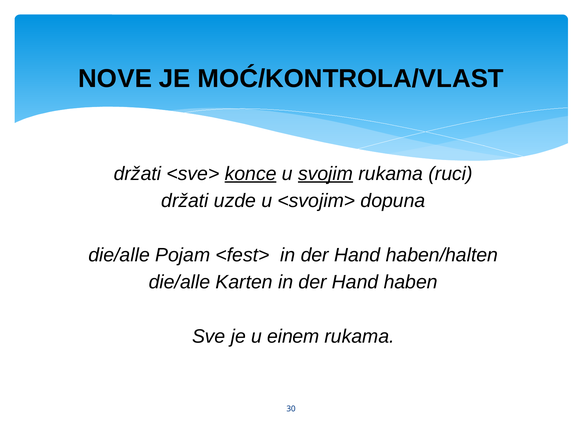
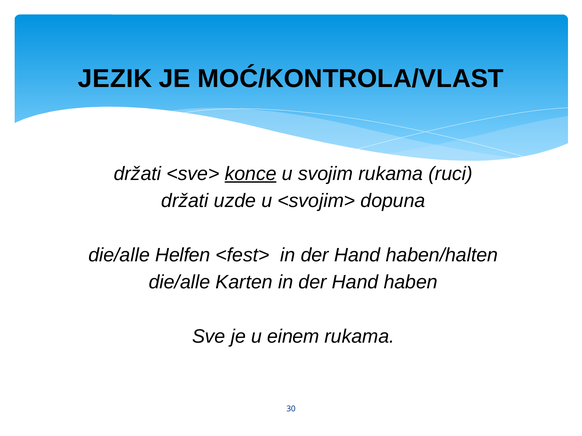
NOVE: NOVE -> JEZIK (115, 79)
svojim underline: present -> none (326, 174)
Pojam: Pojam -> Helfen (183, 255)
